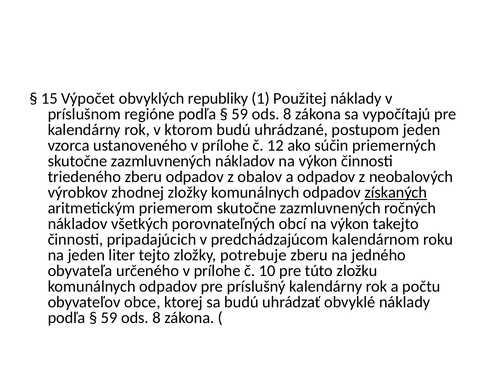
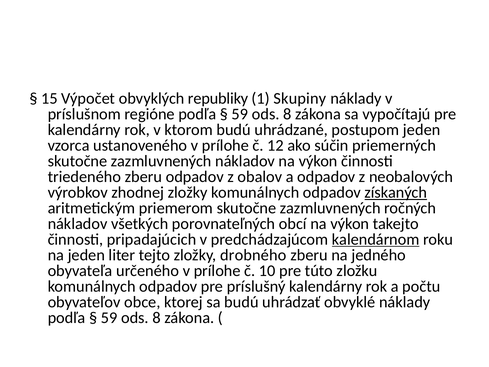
Použitej: Použitej -> Skupiny (300, 98)
kalendárnom underline: none -> present (376, 239)
potrebuje: potrebuje -> drobného (253, 255)
